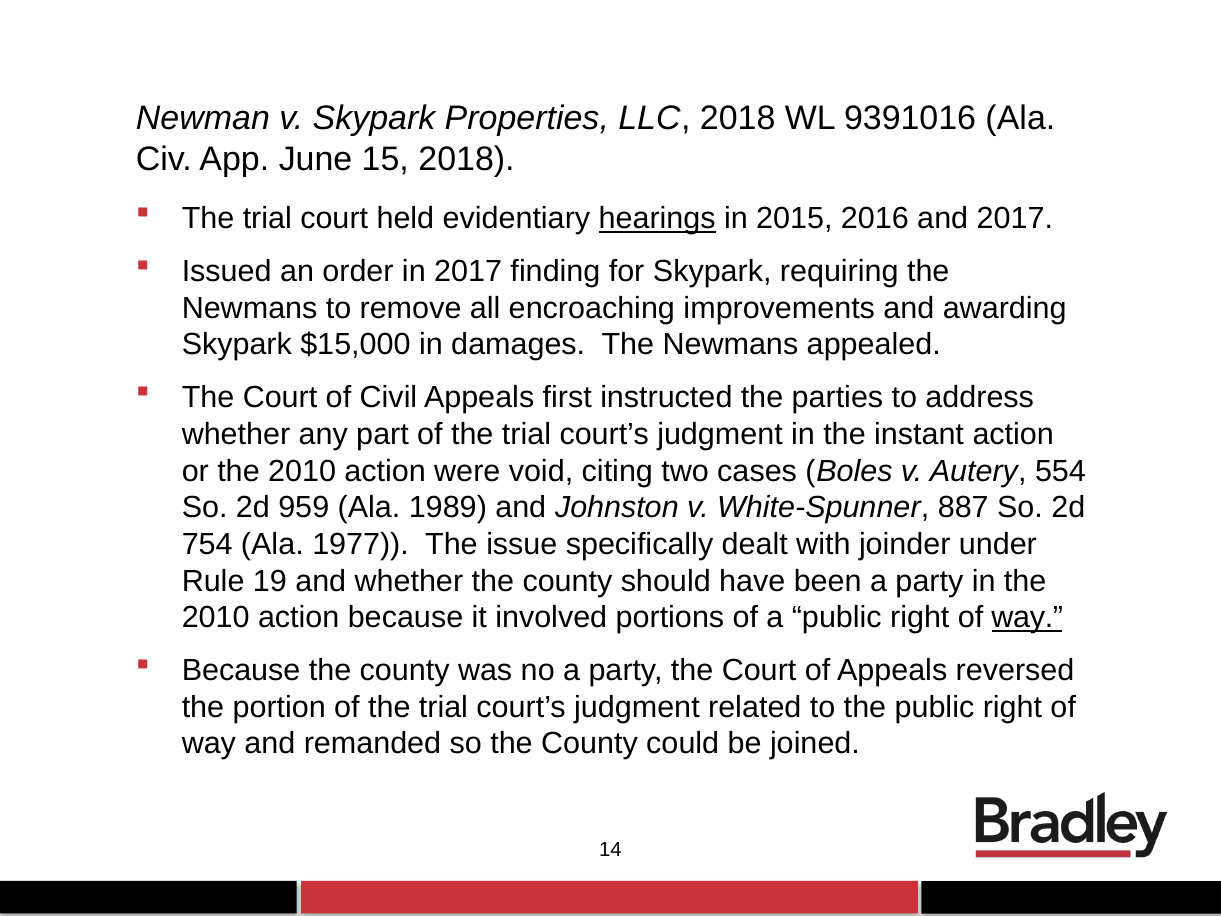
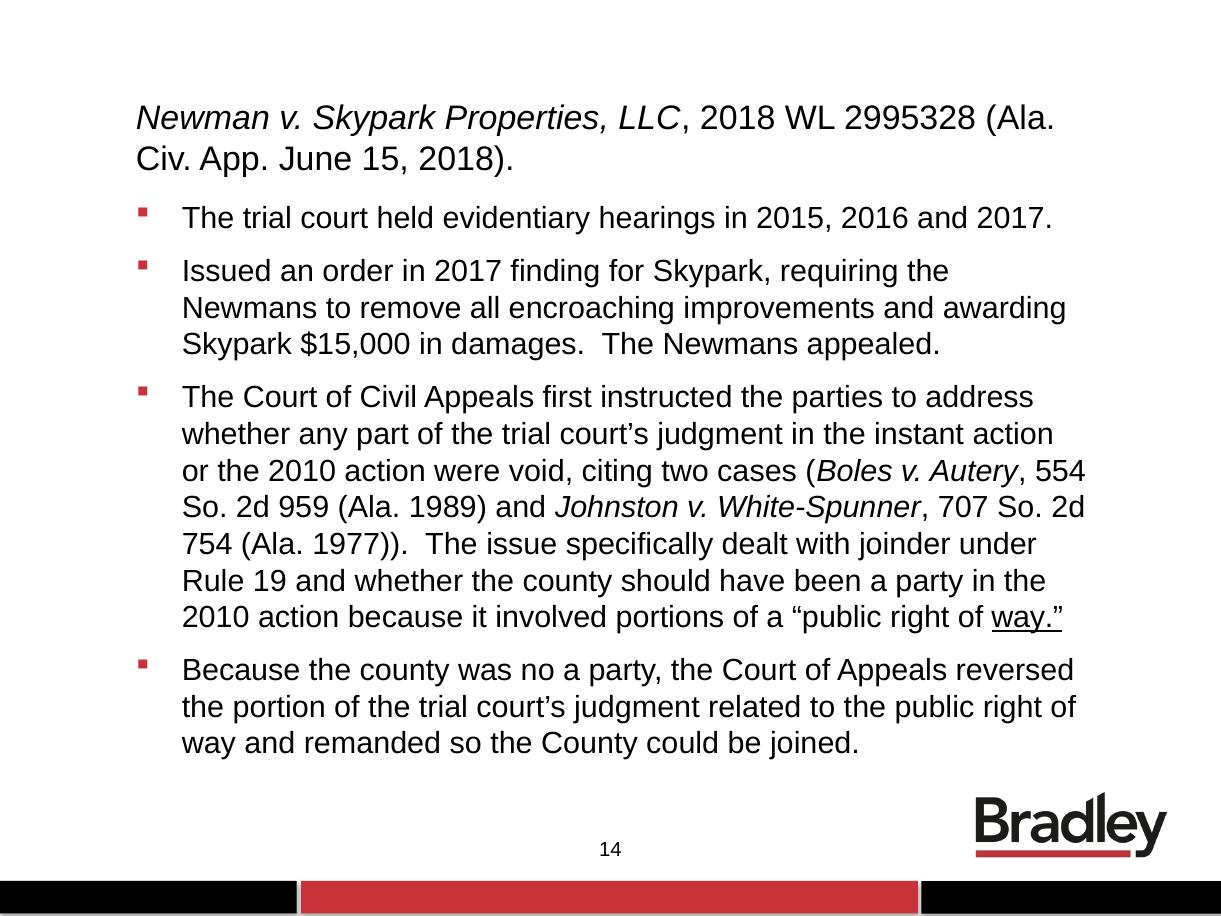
9391016: 9391016 -> 2995328 (910, 118)
hearings underline: present -> none (657, 219)
887: 887 -> 707 (963, 508)
